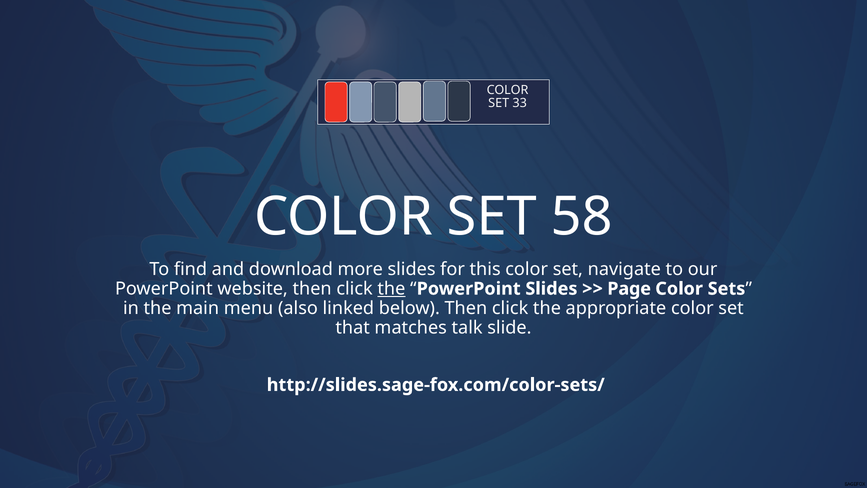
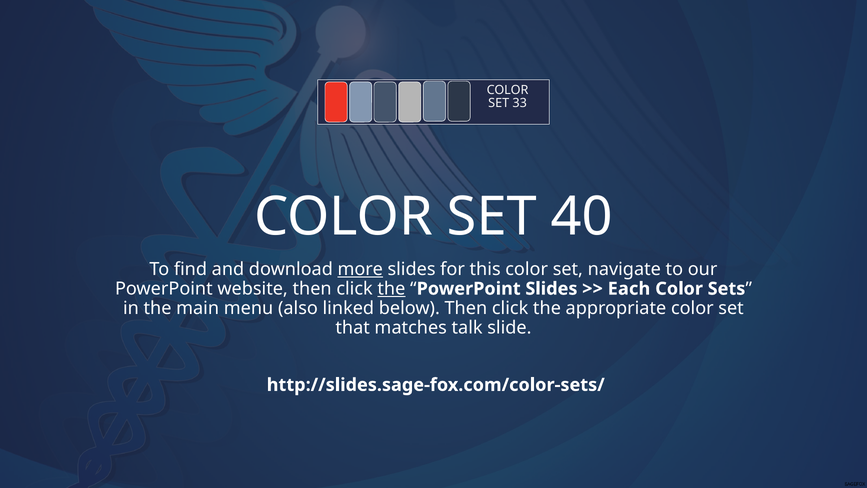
58: 58 -> 40 (582, 217)
more underline: none -> present (360, 269)
Page: Page -> Each (629, 289)
